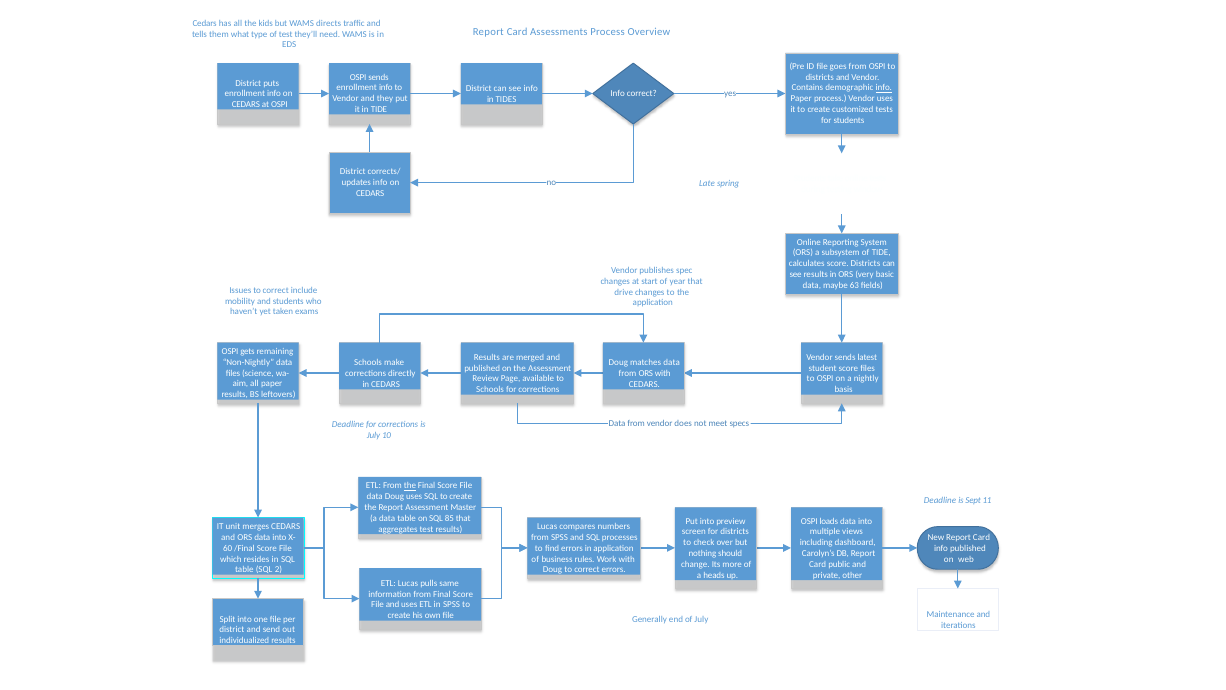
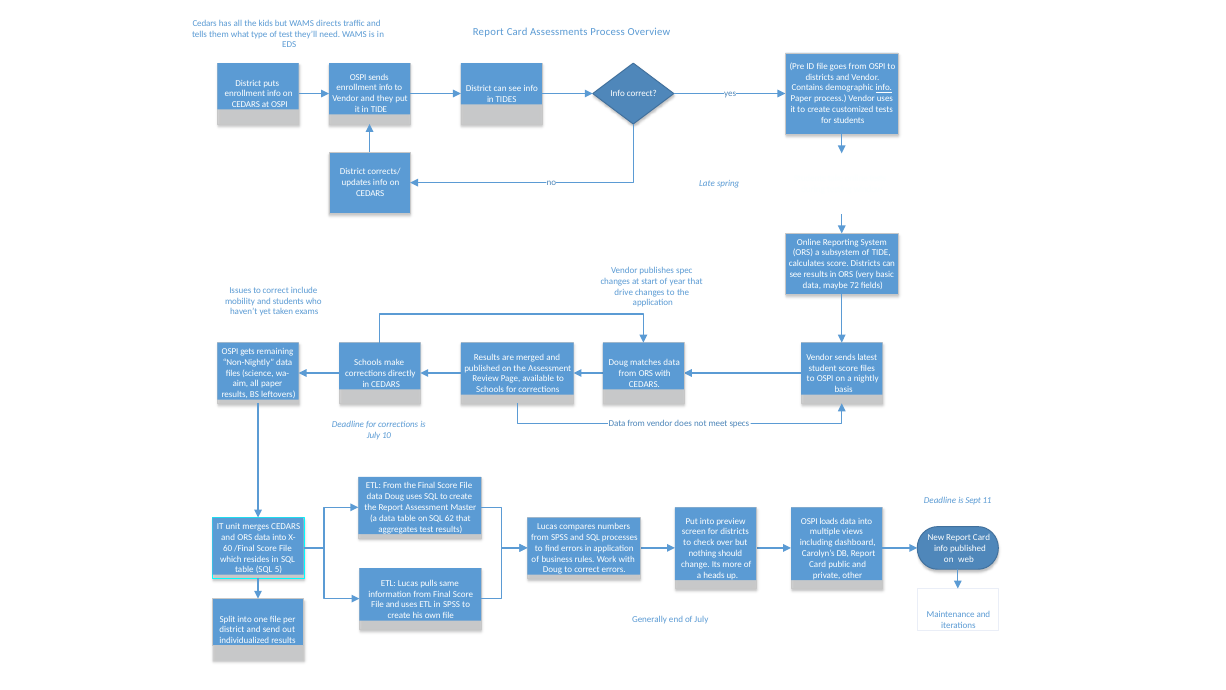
63: 63 -> 72 (854, 285)
the underline: present -> none (410, 486)
85: 85 -> 62 (449, 518)
2: 2 -> 5 (278, 570)
